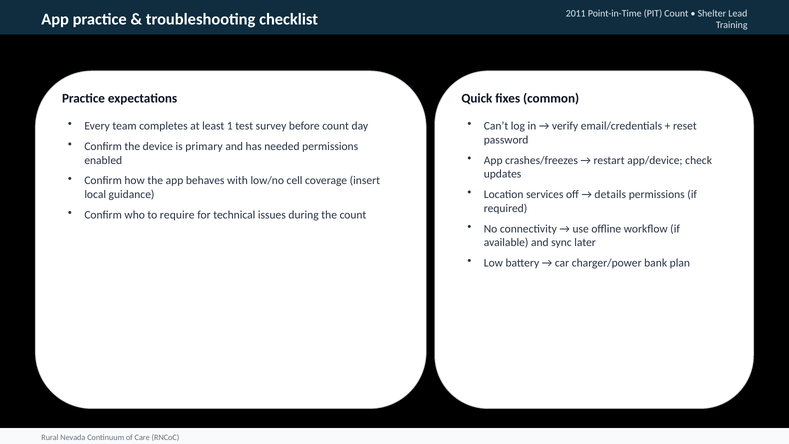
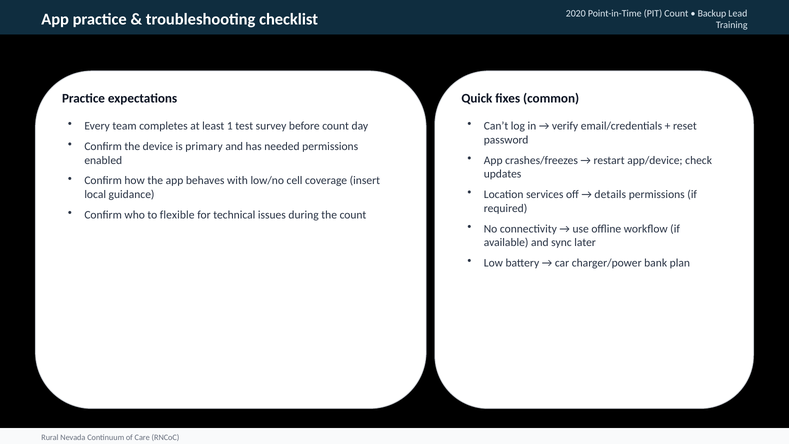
2011: 2011 -> 2020 (576, 13)
Shelter: Shelter -> Backup (712, 13)
require: require -> flexible (177, 215)
